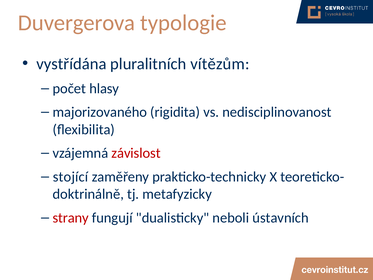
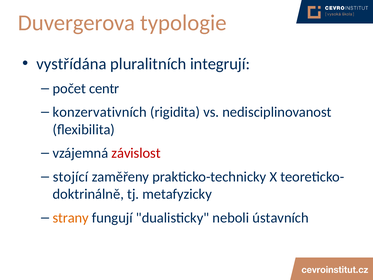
vítězům: vítězům -> integrují (220, 64)
hlasy: hlasy -> centr (104, 89)
majorizovaného: majorizovaného -> konzervativních (100, 112)
strany colour: red -> orange (71, 218)
